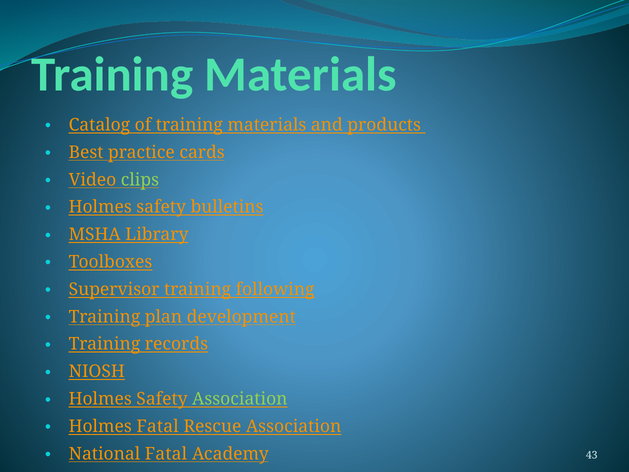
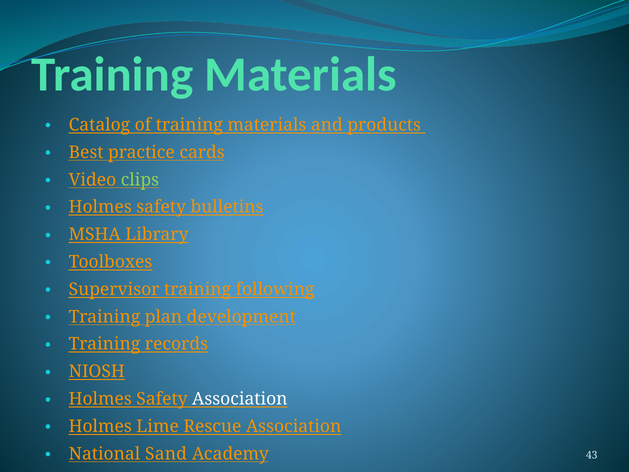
Association colour: light green -> white (240, 399)
Holmes Fatal: Fatal -> Lime (158, 426)
National Fatal: Fatal -> Sand (166, 454)
